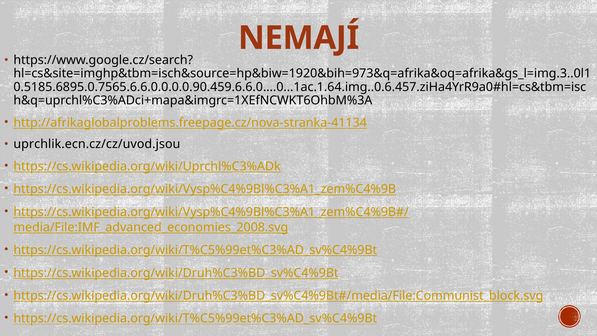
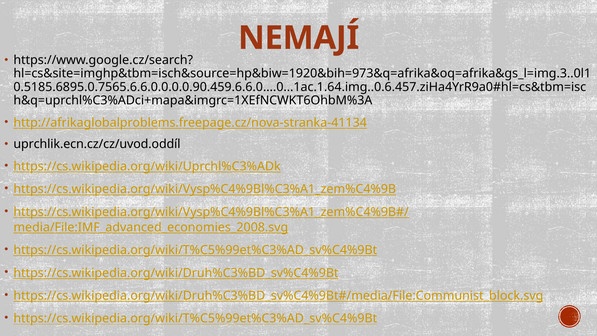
uprchlik.ecn.cz/cz/uvod.jsou: uprchlik.ecn.cz/cz/uvod.jsou -> uprchlik.ecn.cz/cz/uvod.oddíl (97, 144)
